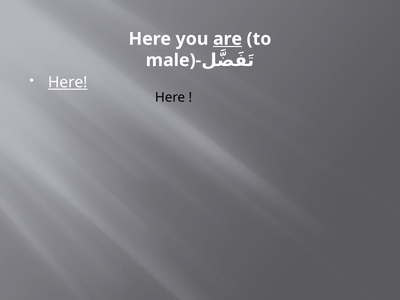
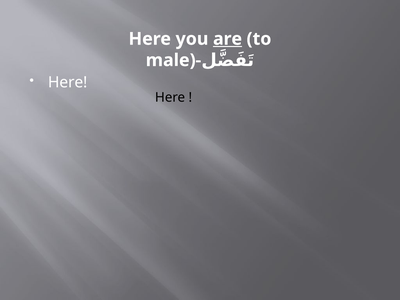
Here underline: present -> none (68, 82)
